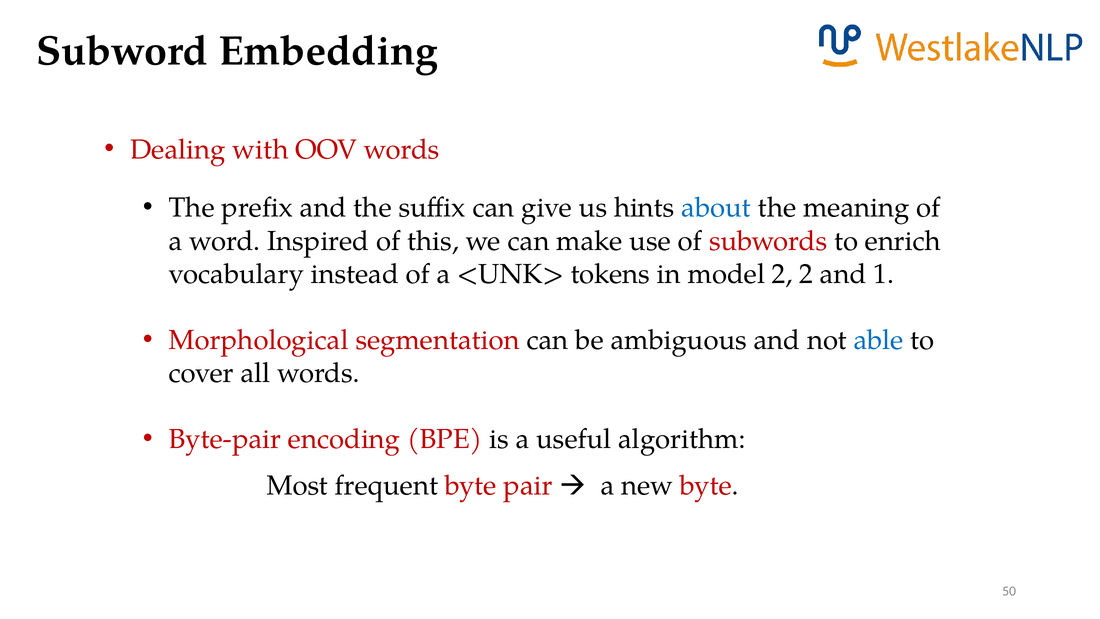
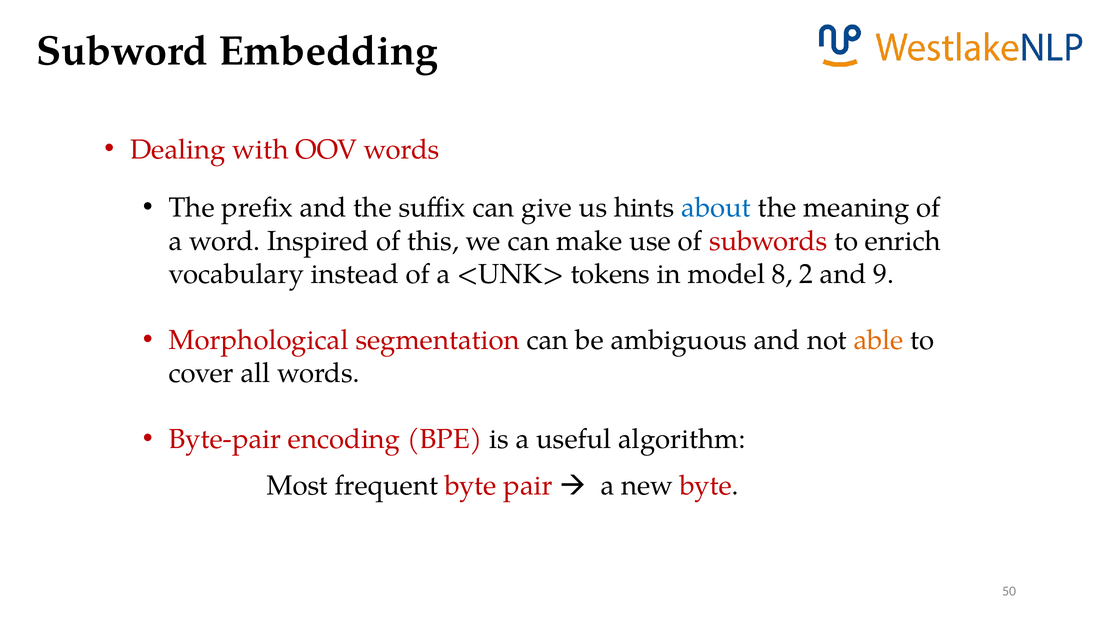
model 2: 2 -> 8 (782, 274)
1: 1 -> 9 (884, 274)
able colour: blue -> orange (879, 340)
